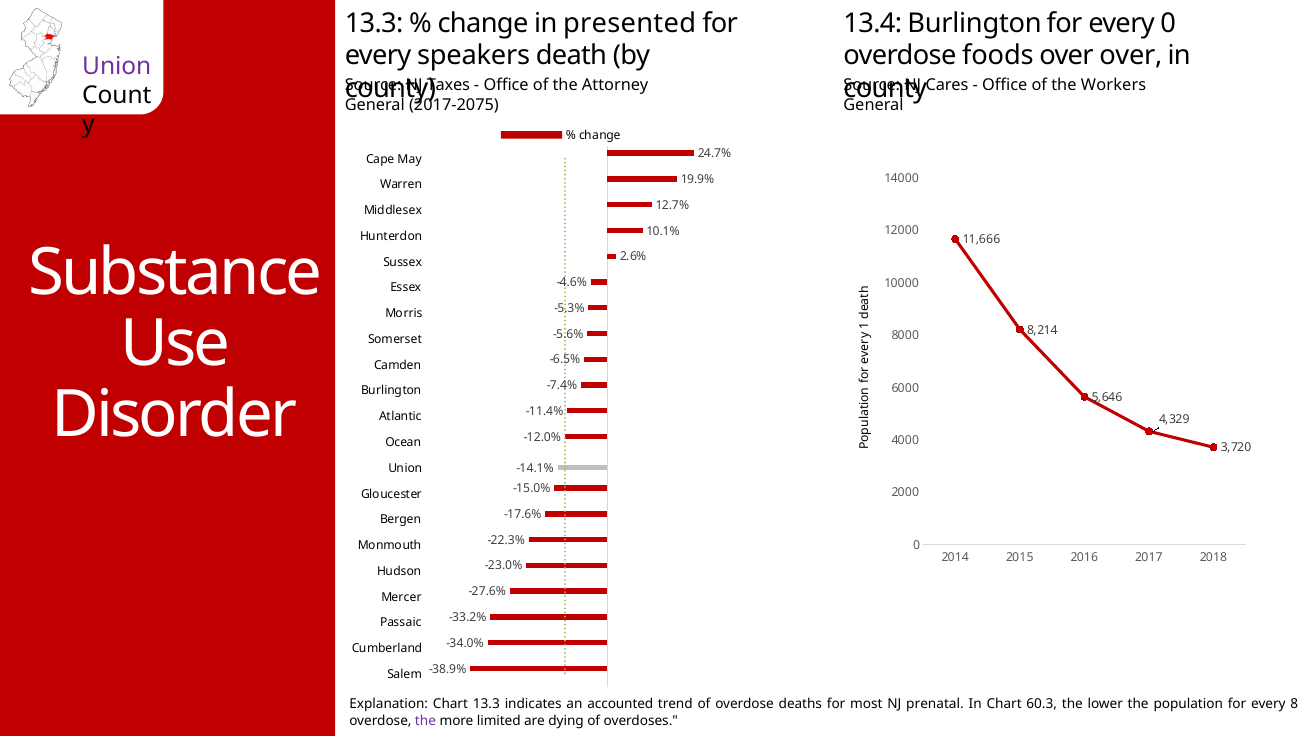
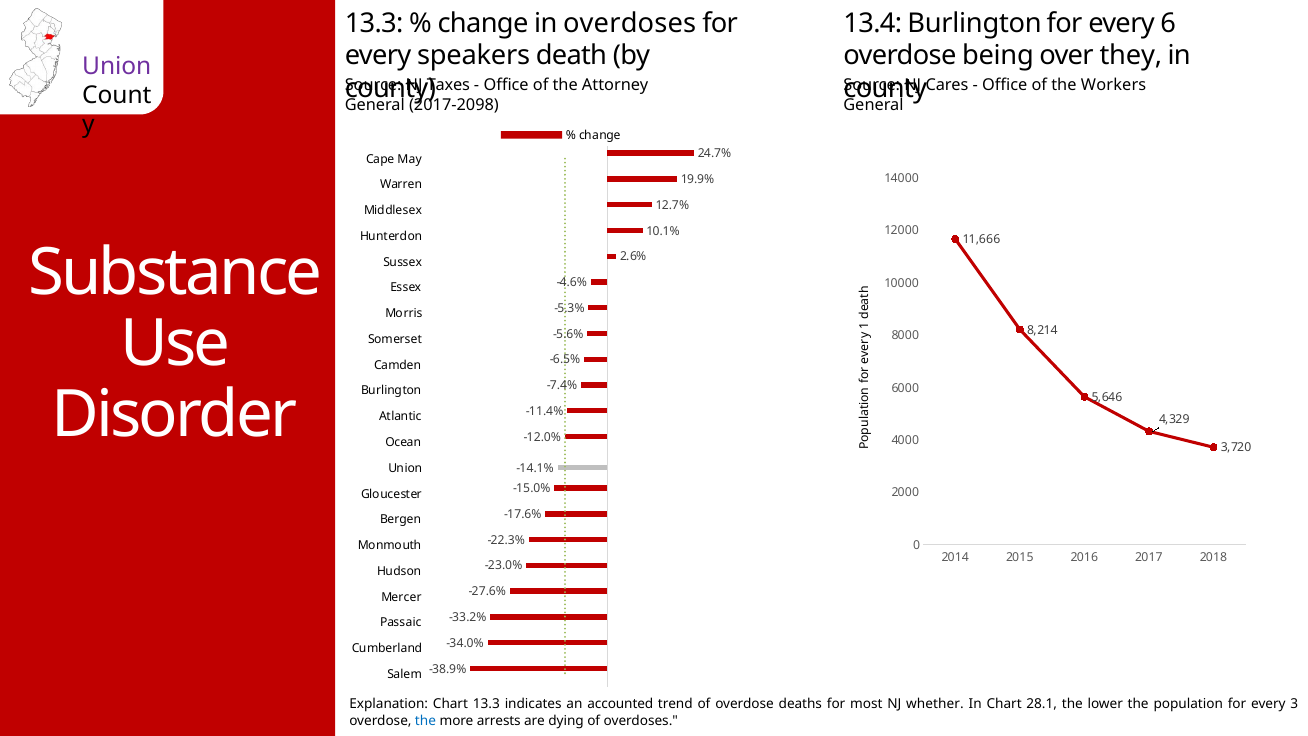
in presented: presented -> overdoses (630, 23)
every 0: 0 -> 6 (1168, 23)
foods: foods -> being (998, 56)
over over: over -> they (1131, 56)
2017-2075: 2017-2075 -> 2017-2098 (454, 105)
prenatal: prenatal -> whether (935, 704)
60.3: 60.3 -> 28.1 (1042, 704)
8: 8 -> 3 (1294, 704)
the colour: purple -> blue (426, 720)
limited: limited -> arrests (499, 720)
